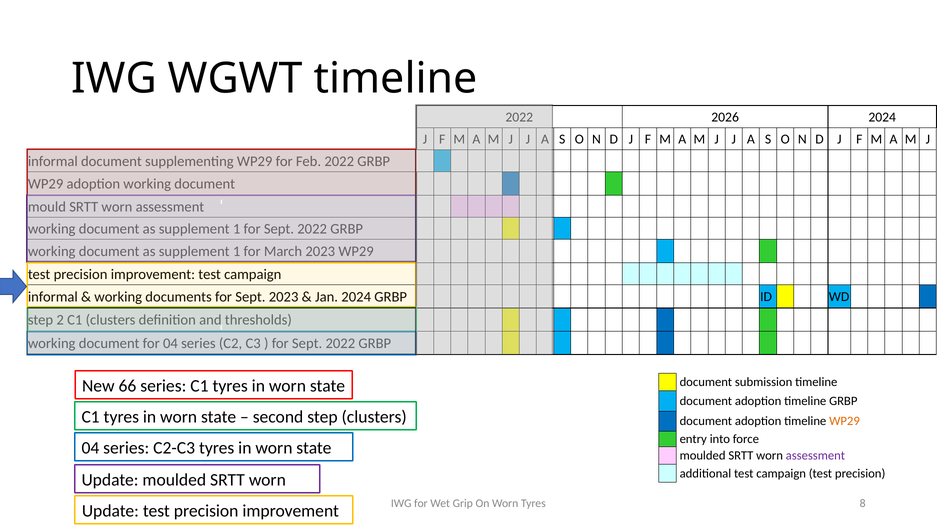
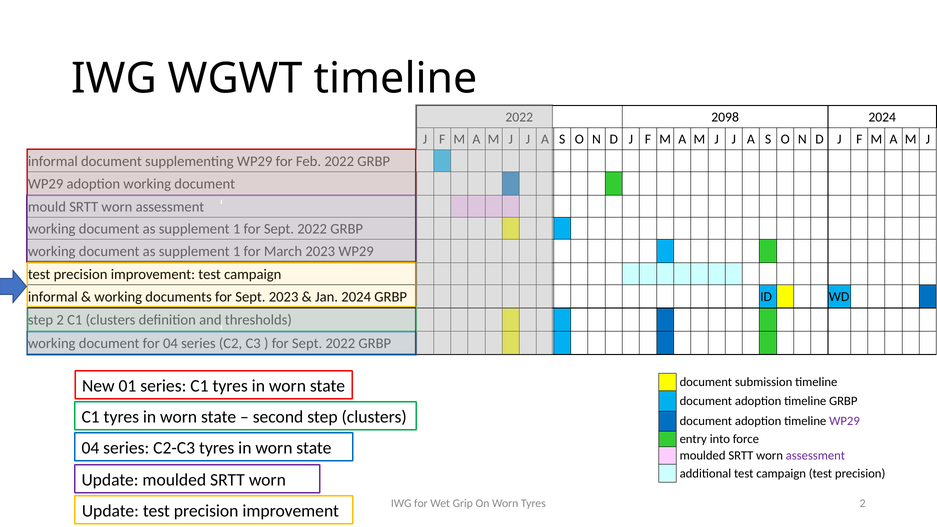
2026: 2026 -> 2098 (725, 117)
66: 66 -> 01 (127, 386)
WP29 colour: orange -> purple (845, 421)
Tyres 8: 8 -> 2 (863, 503)
